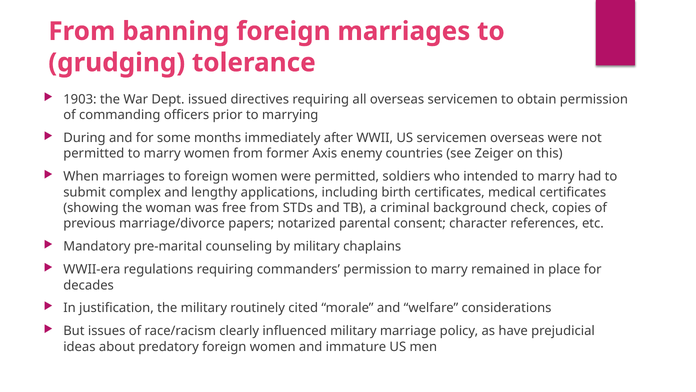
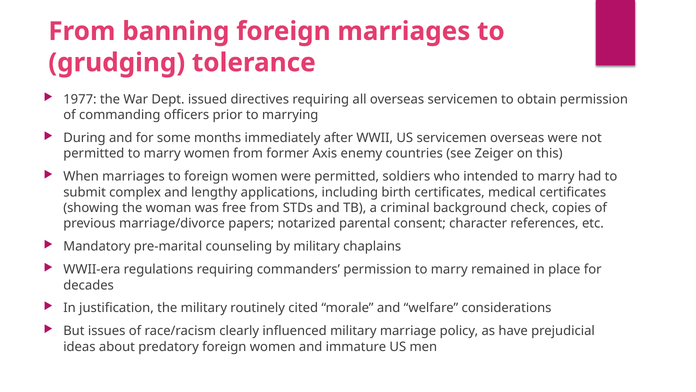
1903: 1903 -> 1977 (80, 99)
